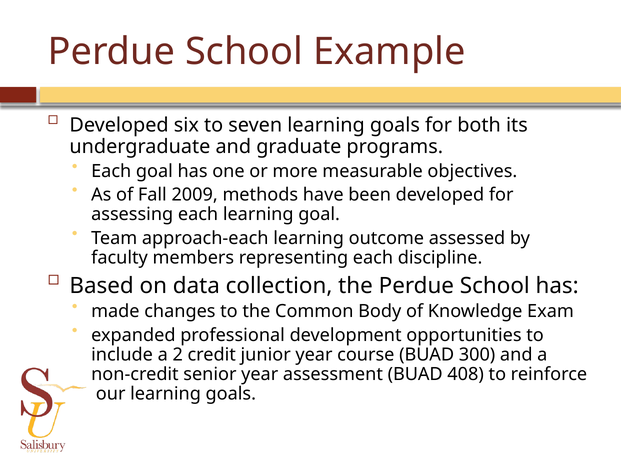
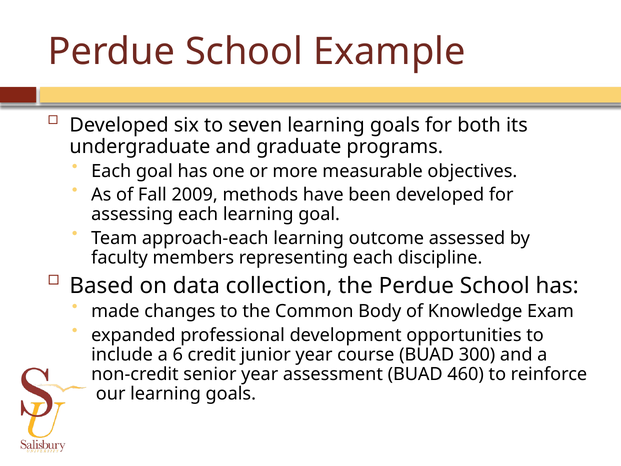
2: 2 -> 6 (178, 355)
408: 408 -> 460 (466, 374)
